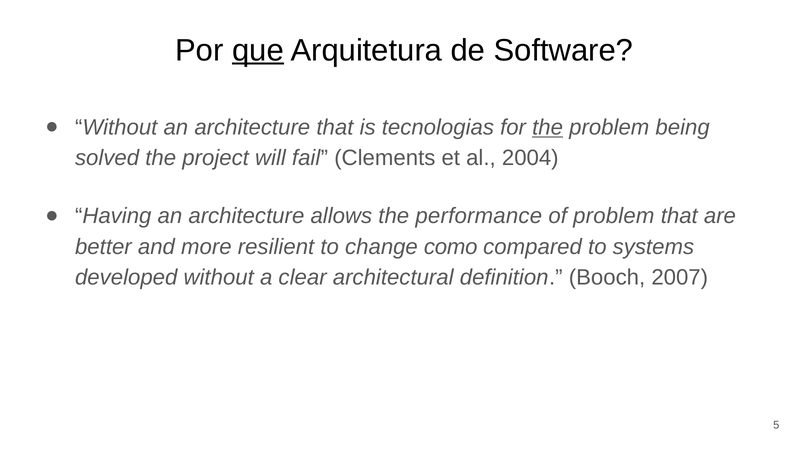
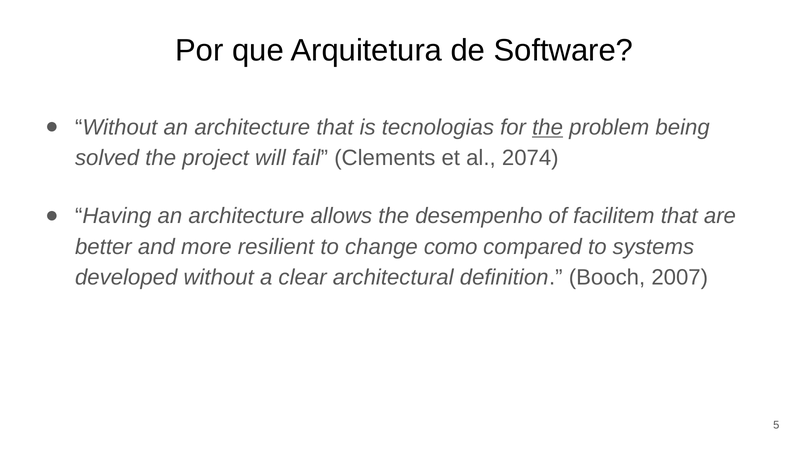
que underline: present -> none (258, 50)
2004: 2004 -> 2074 (530, 158)
performance: performance -> desempenho (479, 216)
of problem: problem -> facilitem (614, 216)
